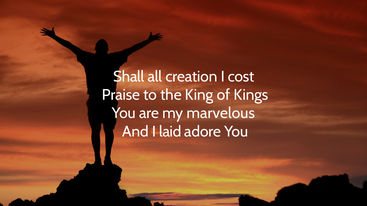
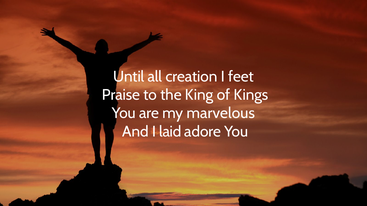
Shall: Shall -> Until (129, 77)
cost: cost -> feet (241, 77)
